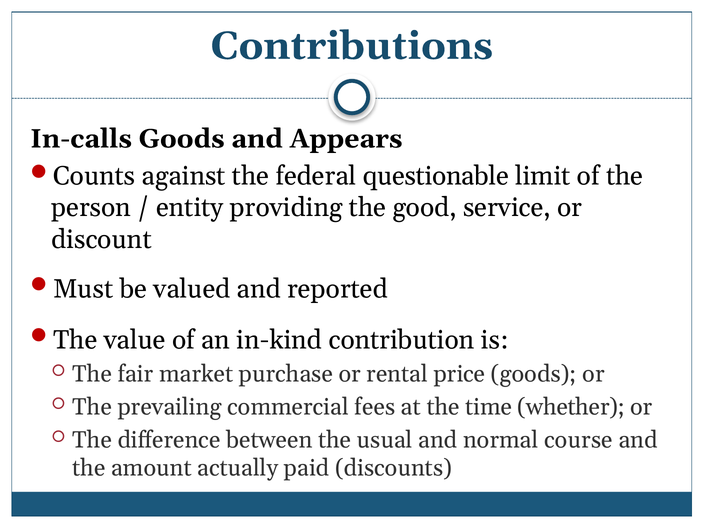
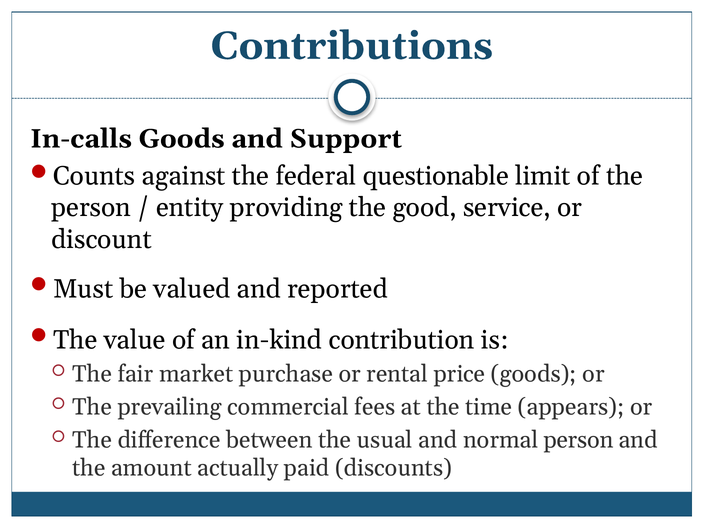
Appears: Appears -> Support (346, 139)
whether: whether -> appears (571, 407)
normal course: course -> person (579, 440)
